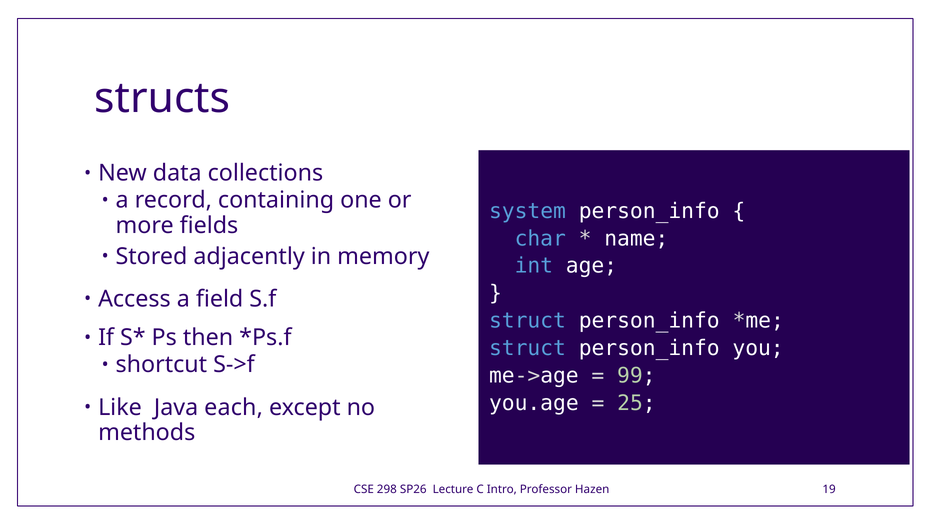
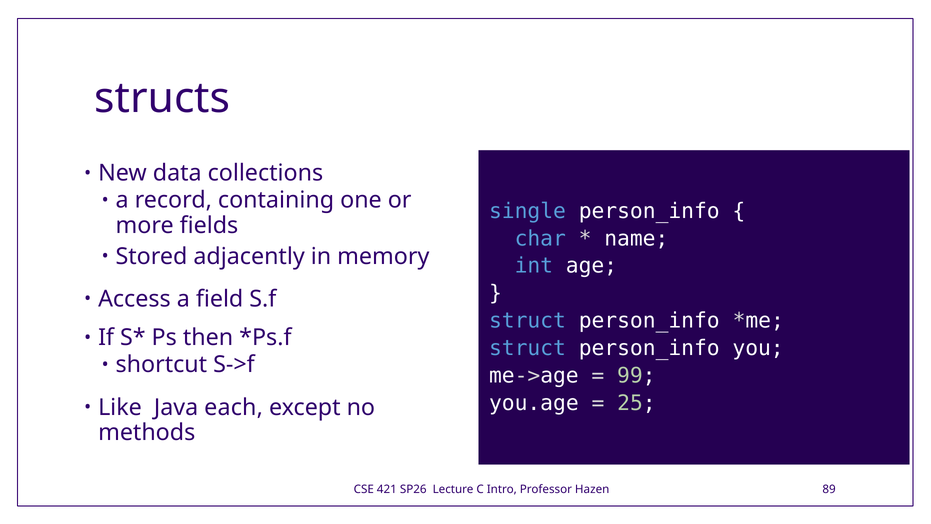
system: system -> single (527, 211)
298: 298 -> 421 (387, 489)
19: 19 -> 89 (829, 489)
